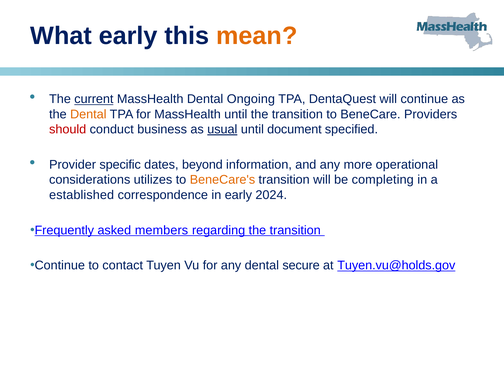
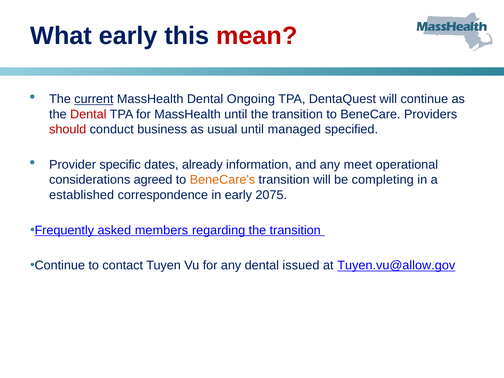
mean colour: orange -> red (257, 36)
Dental colour: orange -> red (88, 114)
usual underline: present -> none (222, 129)
document: document -> managed (294, 129)
beyond: beyond -> already (202, 165)
more: more -> meet (358, 165)
utilizes: utilizes -> agreed (153, 180)
2024: 2024 -> 2075 (271, 195)
secure: secure -> issued (301, 265)
Tuyen.vu@holds.gov: Tuyen.vu@holds.gov -> Tuyen.vu@allow.gov (396, 265)
